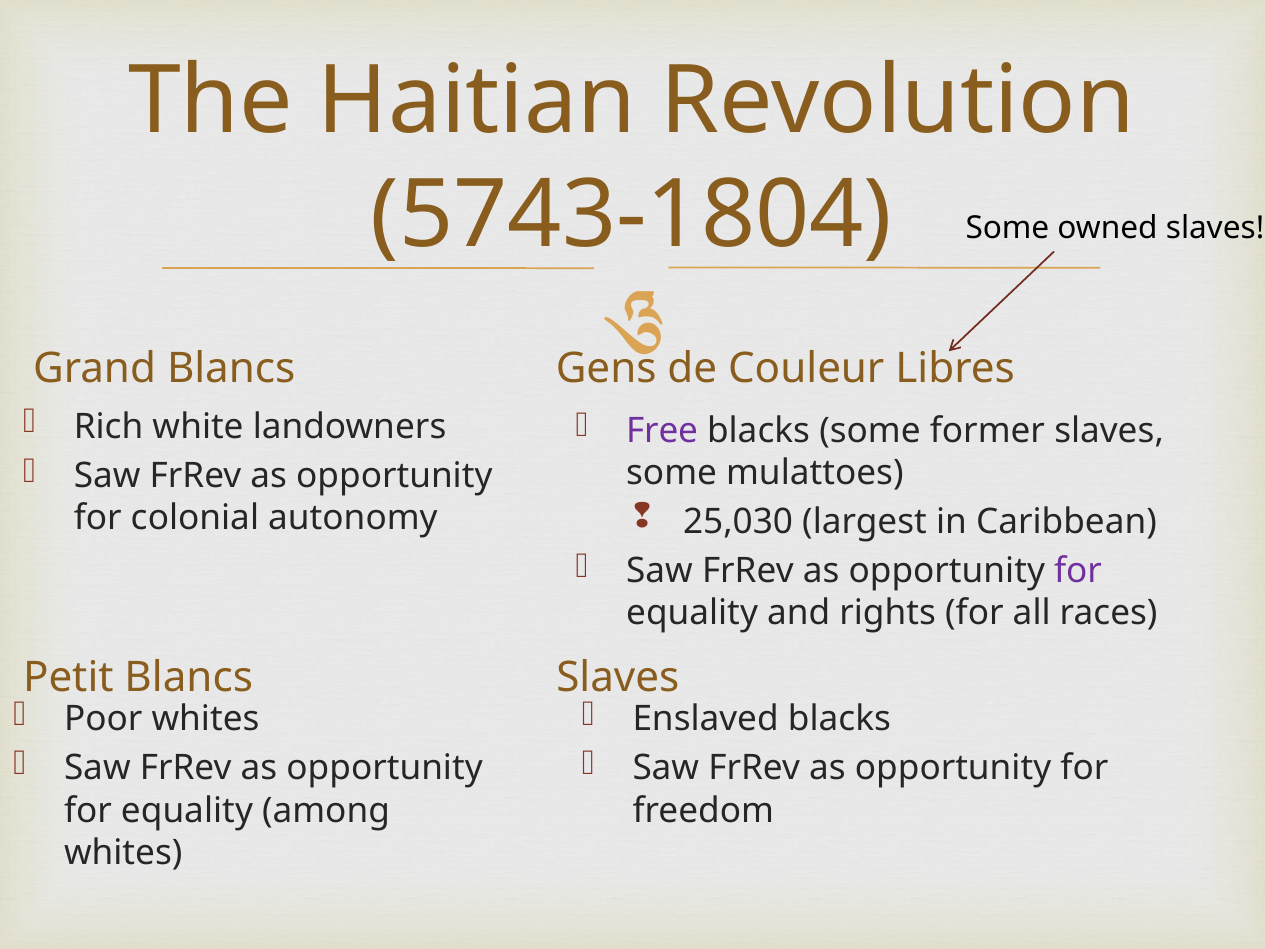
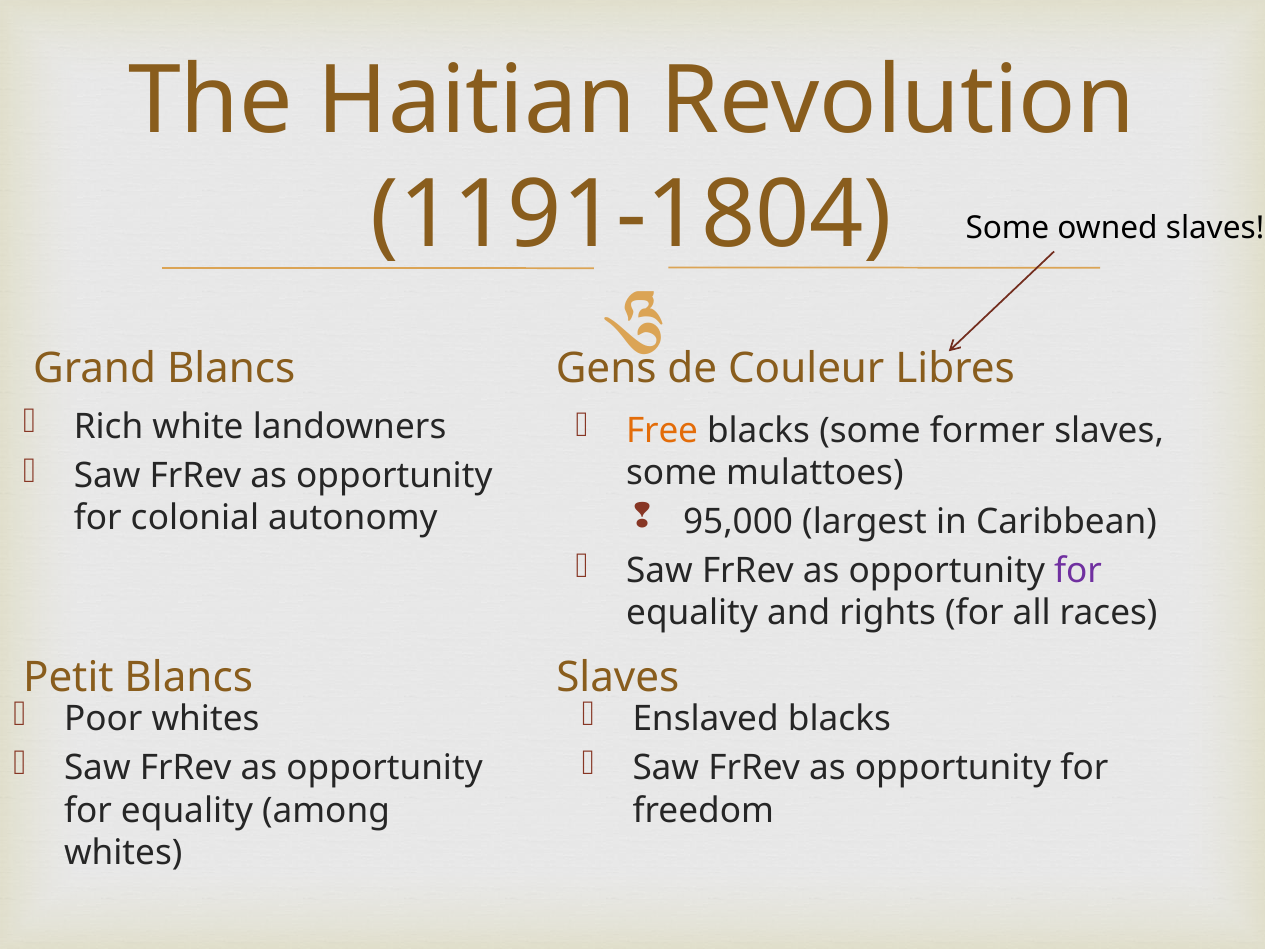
5743-1804: 5743-1804 -> 1191-1804 (632, 215)
Free colour: purple -> orange (662, 430)
25,030: 25,030 -> 95,000 (738, 522)
